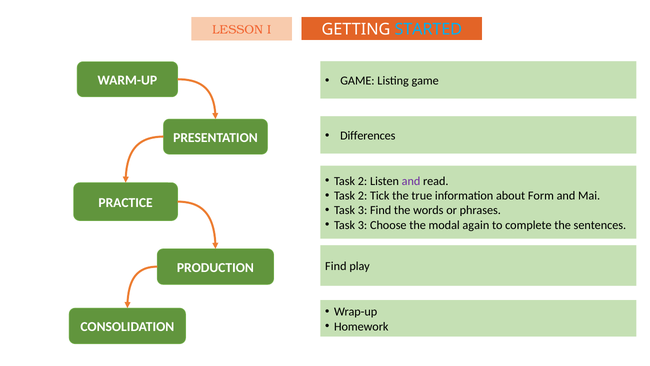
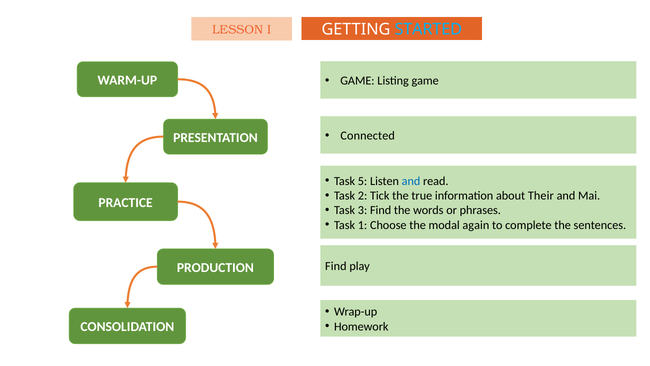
Differences: Differences -> Connected (368, 136)
2: 2 -> 5 (363, 181)
and colour: purple -> blue (411, 181)
Form: Form -> Their (541, 196)
3: 3 -> 1 (363, 225)
